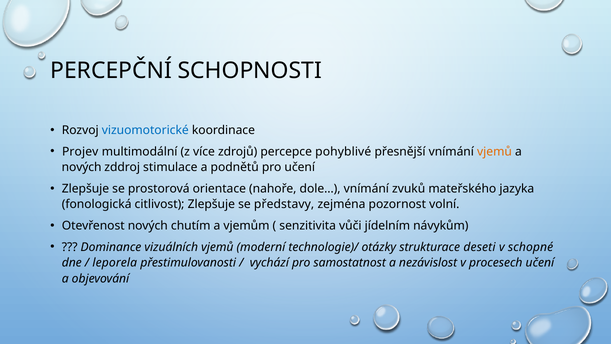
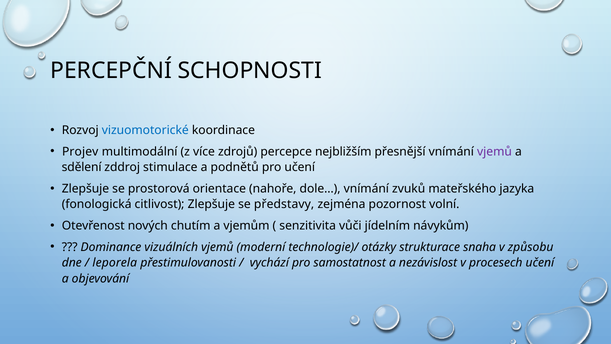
pohyblivé: pohyblivé -> nejbližším (343, 152)
vjemů colour: orange -> purple (495, 152)
nových: nových -> sdělení (82, 167)
deseti: deseti -> snaha (480, 247)
schopné: schopné -> způsobu (531, 247)
